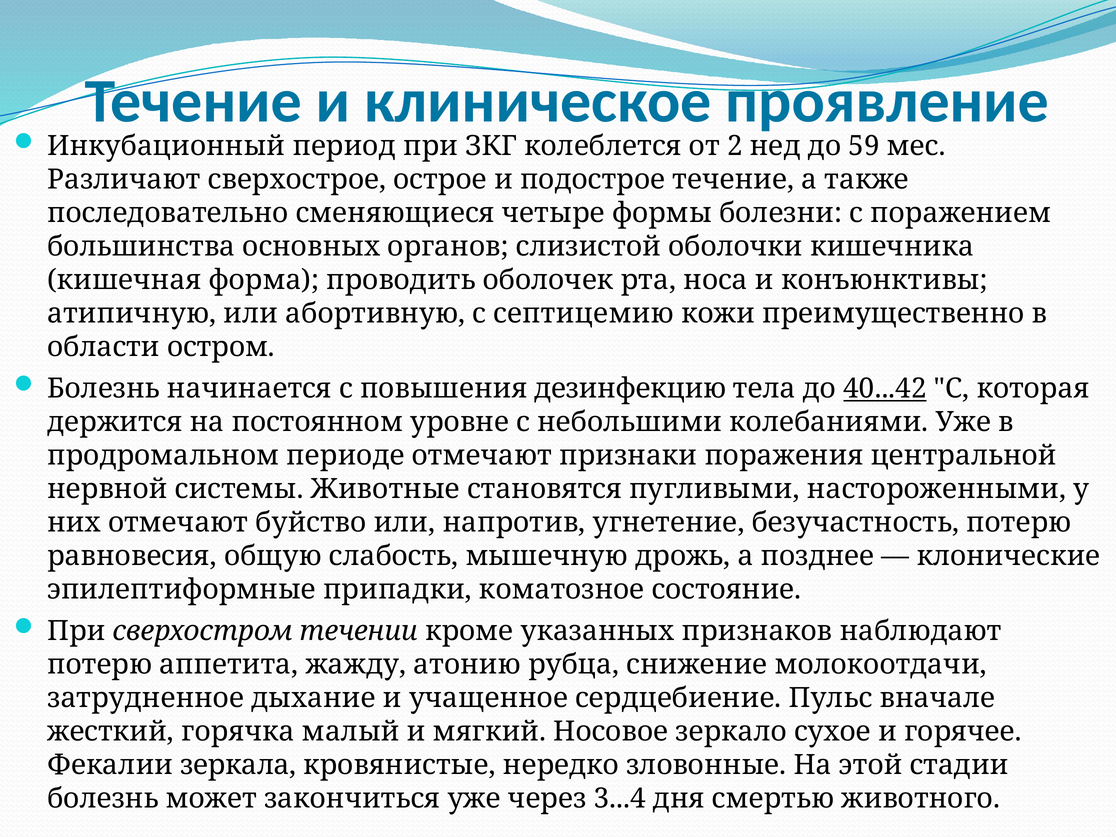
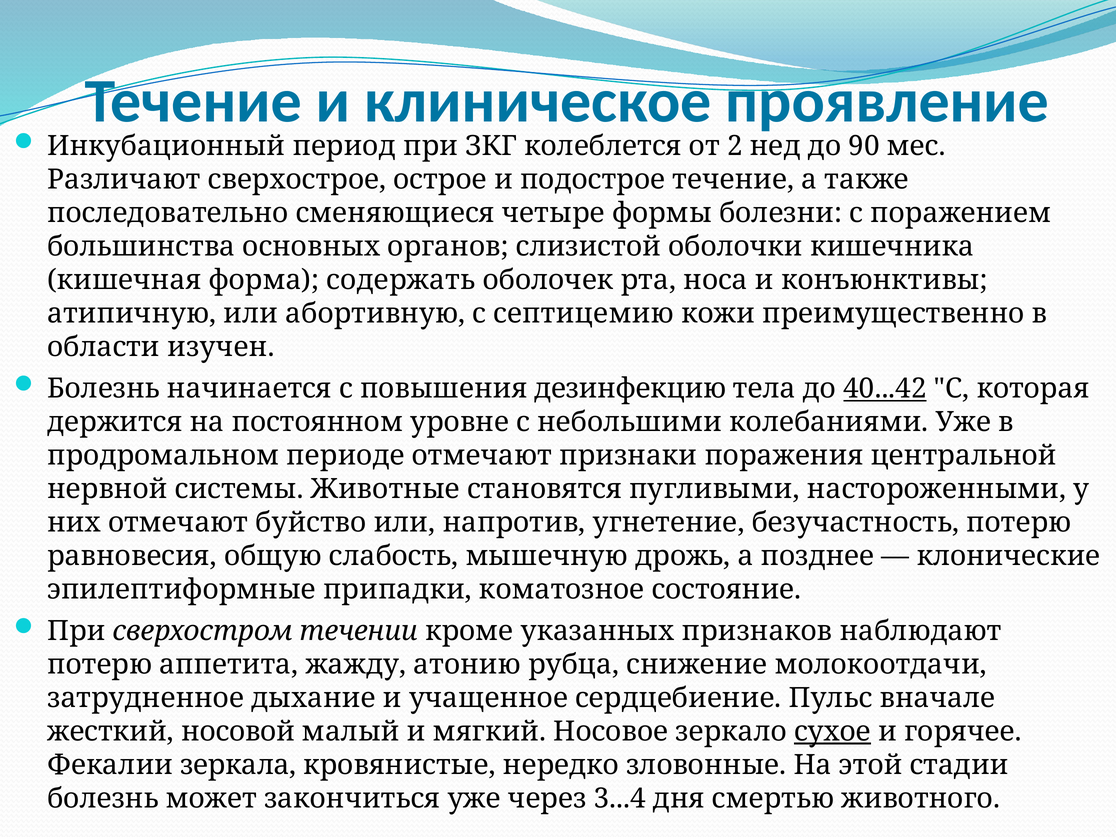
59: 59 -> 90 (864, 146)
проводить: проводить -> содержать (401, 280)
остром: остром -> изучен (221, 347)
горячка: горячка -> носовой (238, 731)
сухое underline: none -> present (833, 731)
